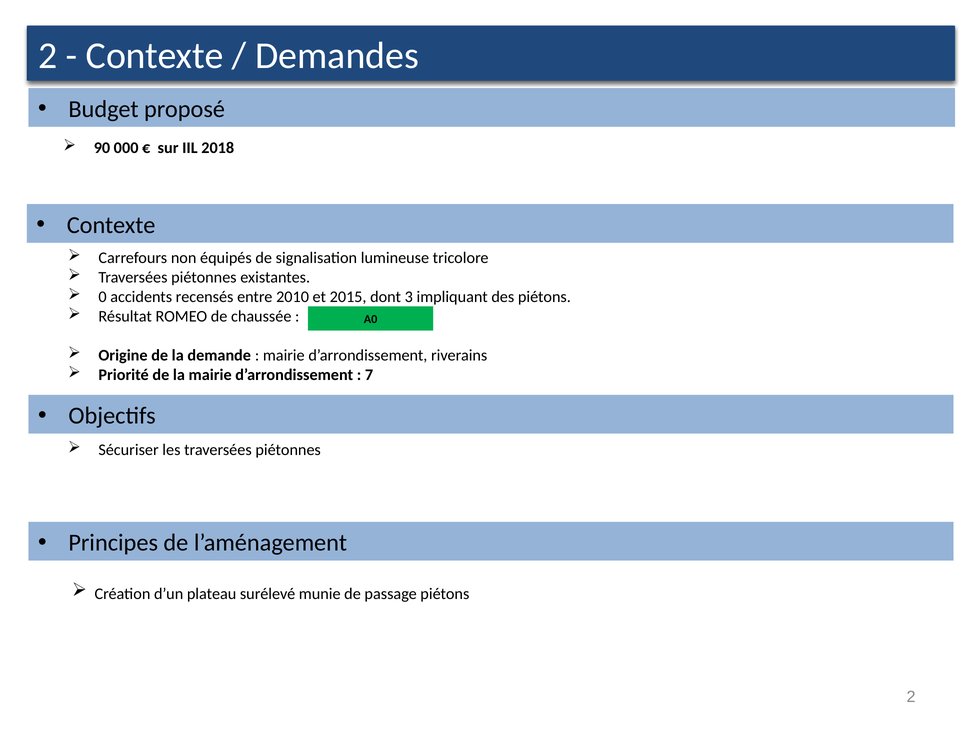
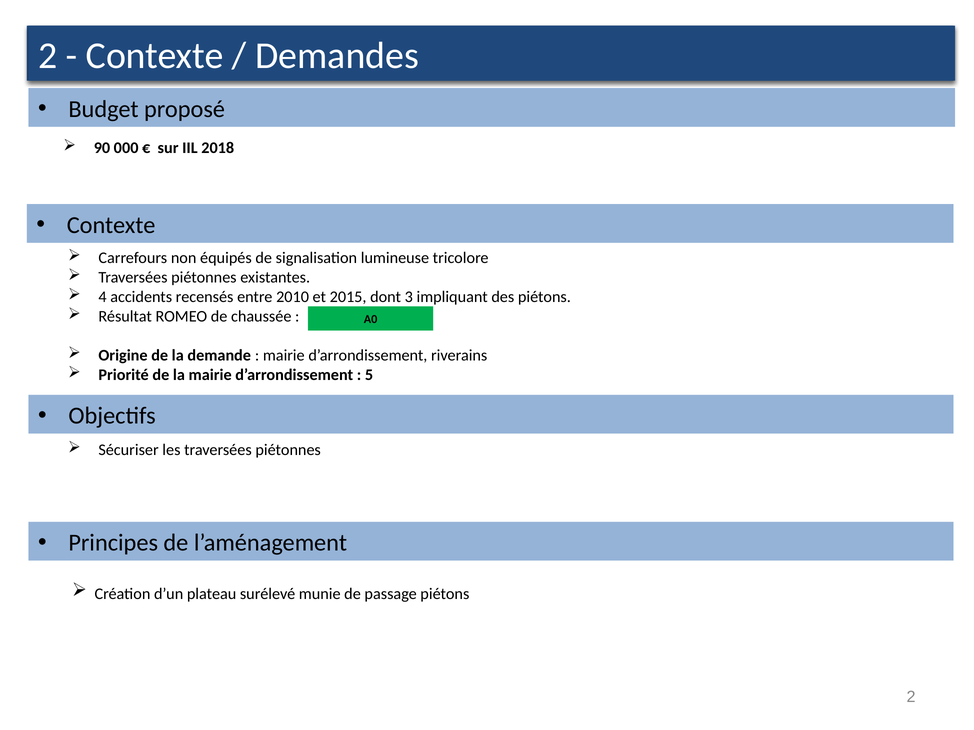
0: 0 -> 4 (103, 297)
7: 7 -> 5 (369, 375)
